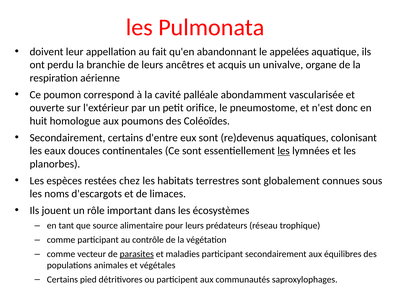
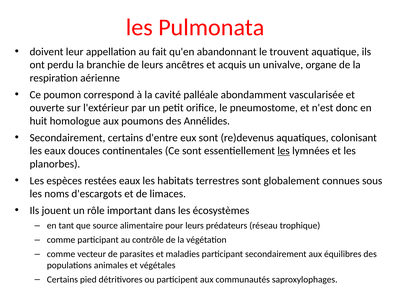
appelées: appelées -> trouvent (289, 52)
Coléoïdes: Coléoïdes -> Annélides (207, 121)
restées chez: chez -> eaux (130, 181)
parasites underline: present -> none (137, 254)
